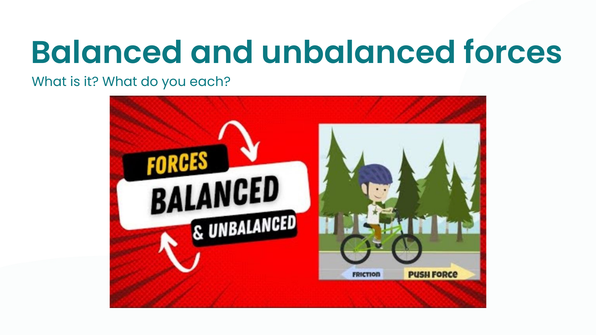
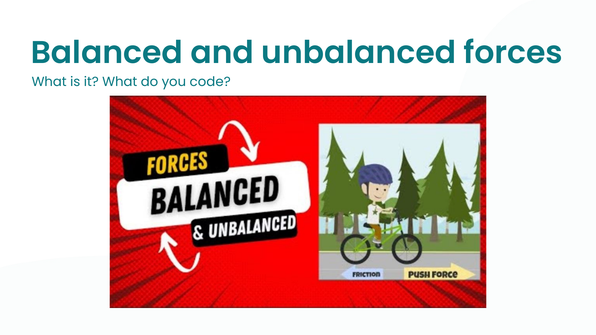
each: each -> code (210, 82)
